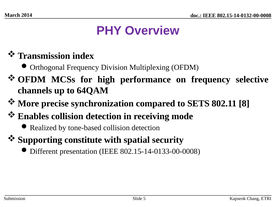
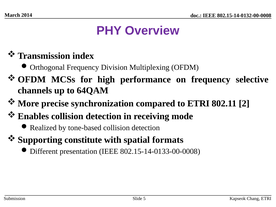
to SETS: SETS -> ETRI (198, 103)
8: 8 -> 2 (244, 103)
security: security -> formats (168, 140)
